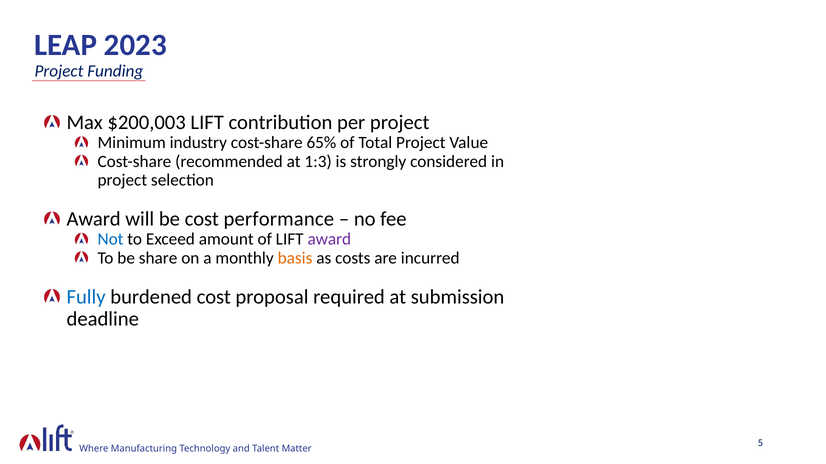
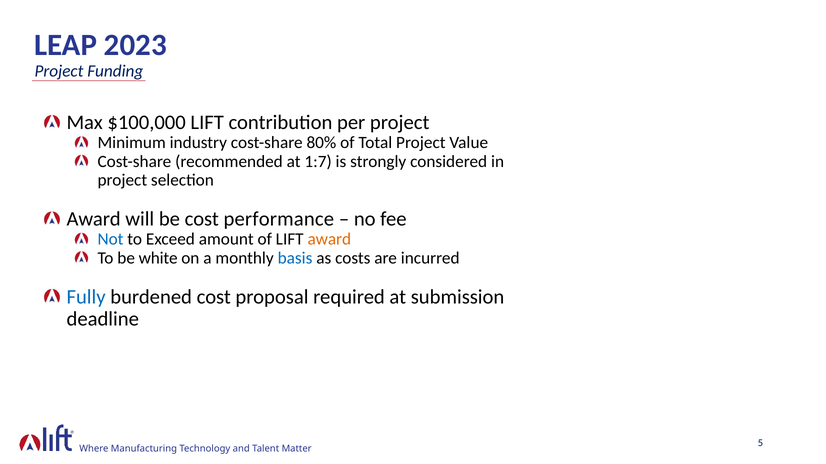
$200,003: $200,003 -> $100,000 (147, 123)
65%: 65% -> 80% (321, 143)
1:3: 1:3 -> 1:7 (318, 162)
award colour: purple -> orange (329, 240)
share: share -> white (158, 258)
basis colour: orange -> blue (295, 258)
